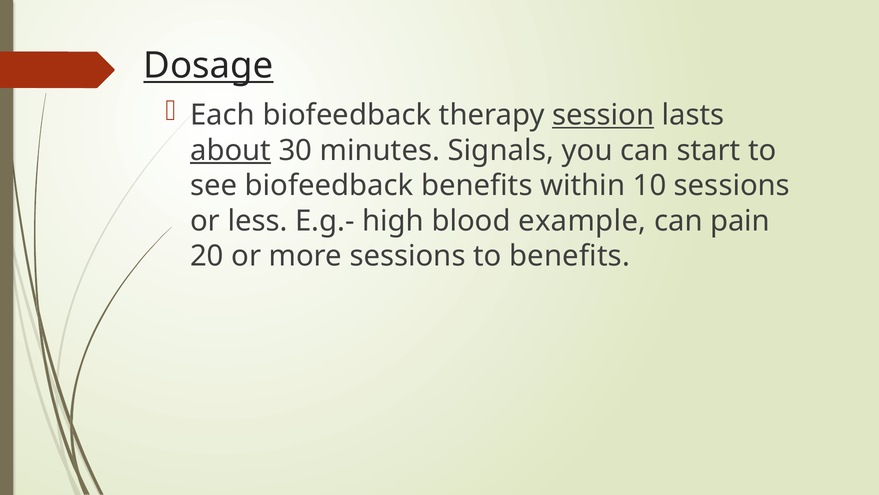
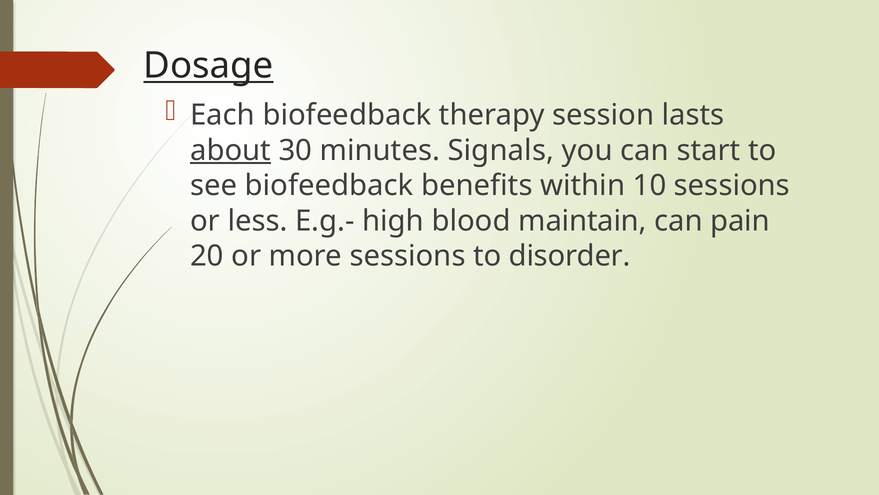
session underline: present -> none (603, 115)
example: example -> maintain (583, 221)
to benefits: benefits -> disorder (570, 256)
